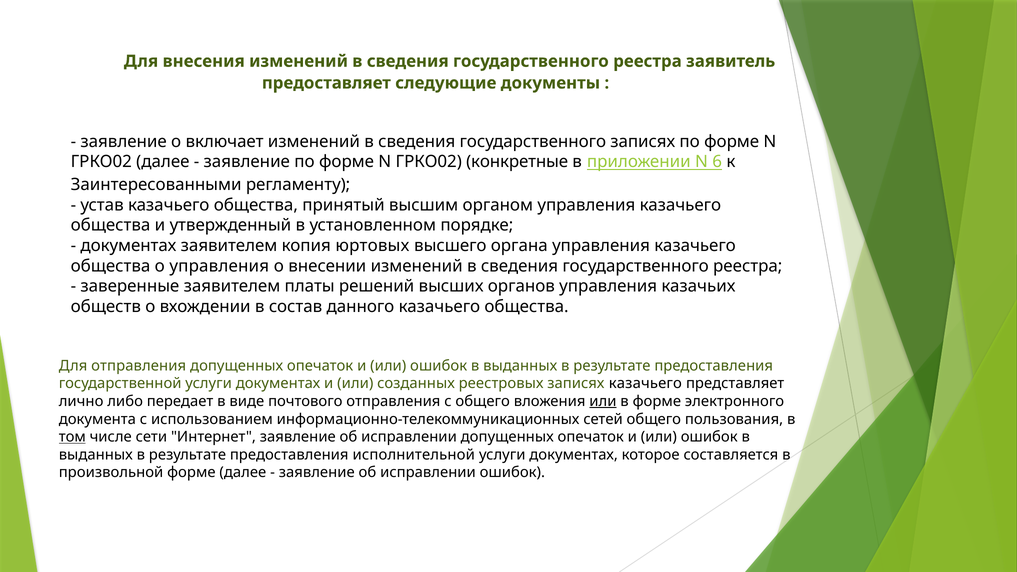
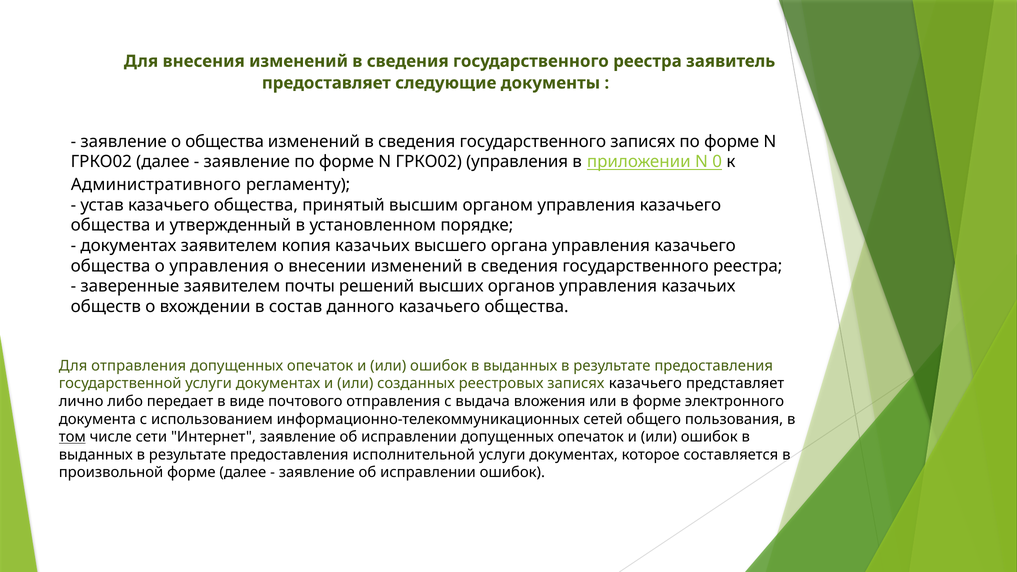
о включает: включает -> общества (225, 141)
ГРКО02 конкретные: конкретные -> управления (517, 162)
6: 6 -> 0 (717, 162)
Заинтересованными: Заинтересованными -> Административного (156, 185)
копия юртовых: юртовых -> казачьих (372, 246)
платы: платы -> почты (310, 286)
с общего: общего -> выдача (483, 401)
или underline: present -> none (603, 401)
